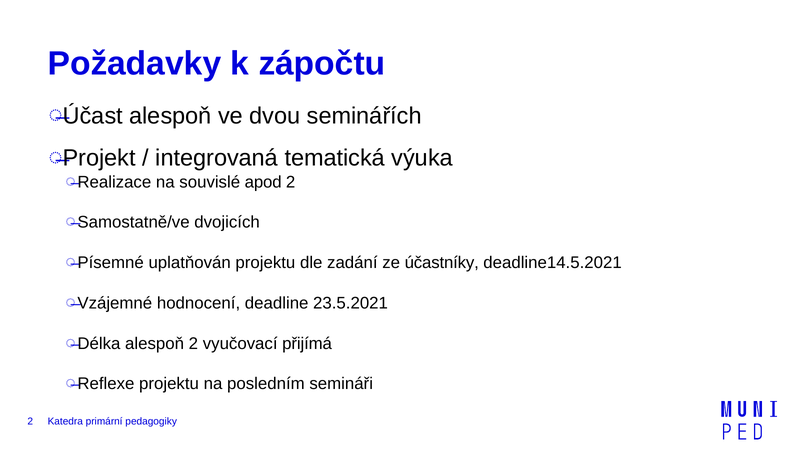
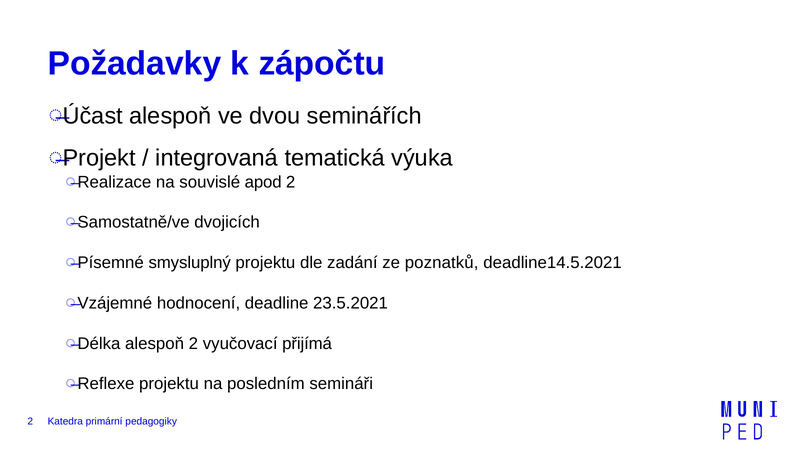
uplatňován: uplatňován -> smysluplný (190, 263)
účastníky: účastníky -> poznatků (442, 263)
